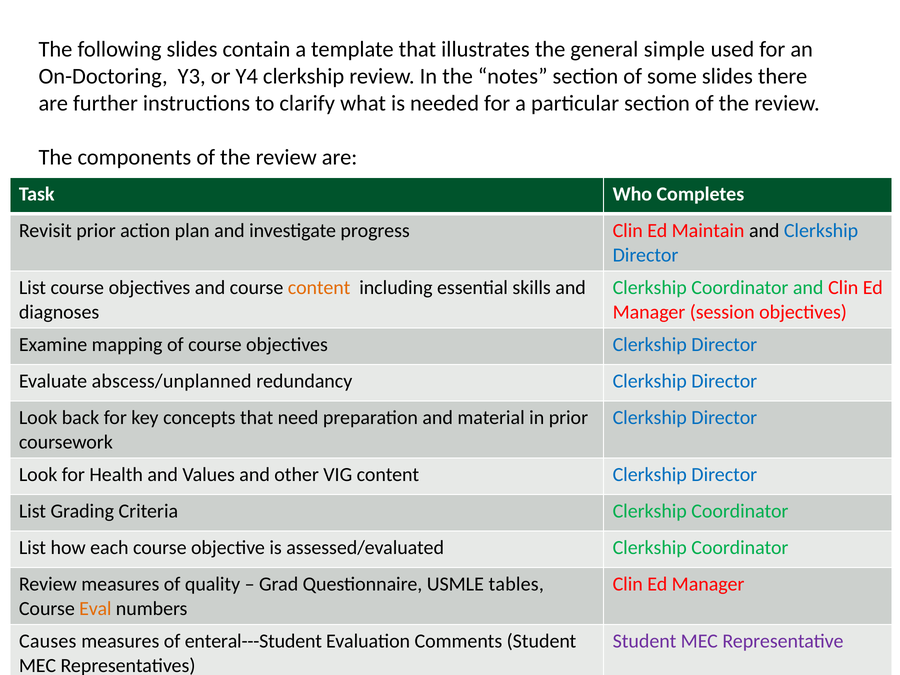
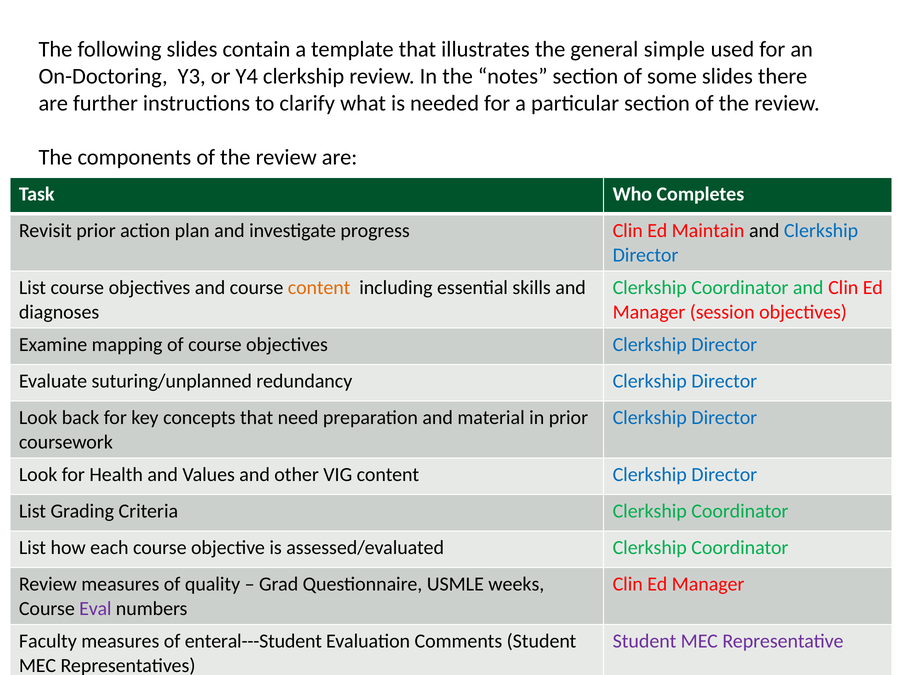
abscess/unplanned: abscess/unplanned -> suturing/unplanned (172, 381)
tables: tables -> weeks (516, 584)
Eval colour: orange -> purple (95, 609)
Causes: Causes -> Faculty (48, 641)
